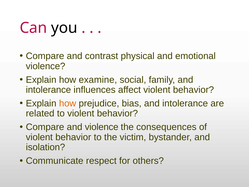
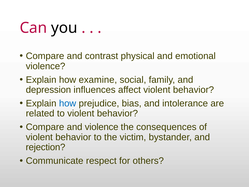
intolerance: intolerance -> depression (48, 90)
how colour: orange -> blue (68, 103)
isolation: isolation -> rejection (46, 147)
